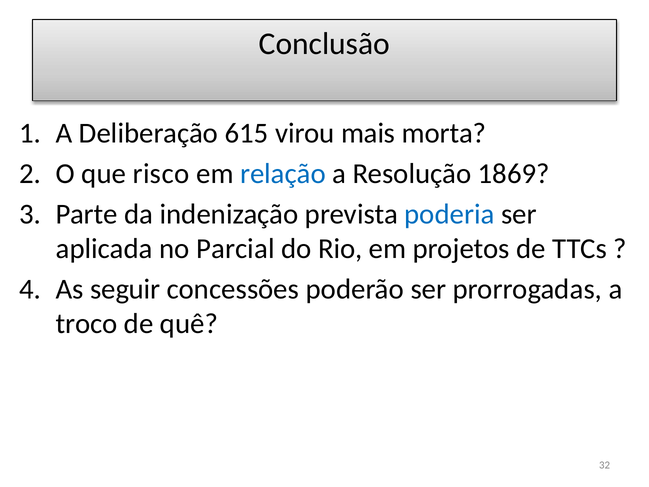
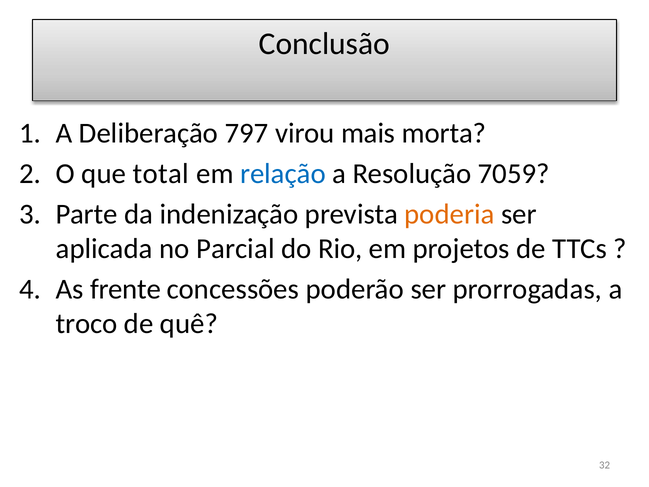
615: 615 -> 797 (246, 133)
risco: risco -> total (161, 174)
1869: 1869 -> 7059 (514, 174)
poderia colour: blue -> orange (450, 214)
seguir: seguir -> frente (125, 289)
